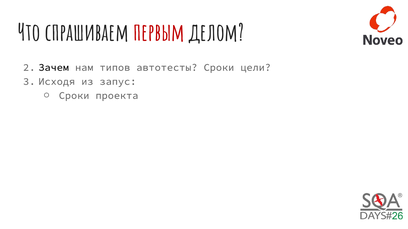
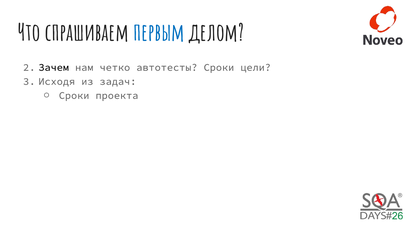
первым colour: red -> blue (159, 33)
типов: типов -> четко (115, 68)
запус: запус -> задач (118, 82)
